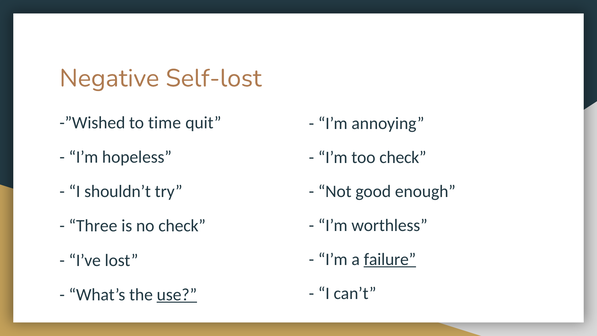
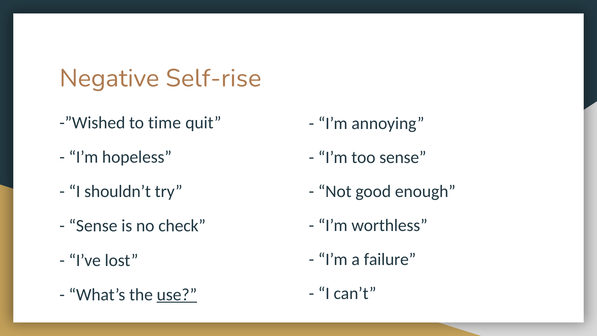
Self-lost: Self-lost -> Self-rise (213, 78)
too check: check -> sense (403, 157)
Three: Three -> Sense (93, 226)
failure underline: present -> none (390, 259)
